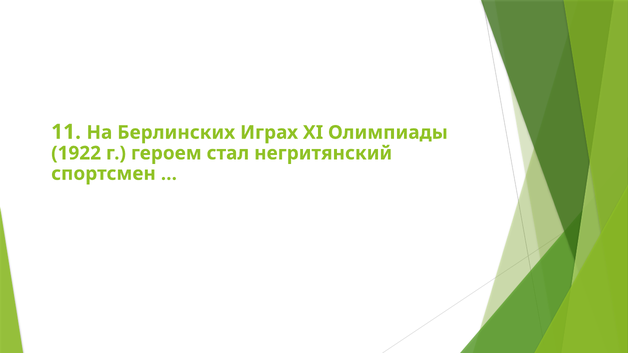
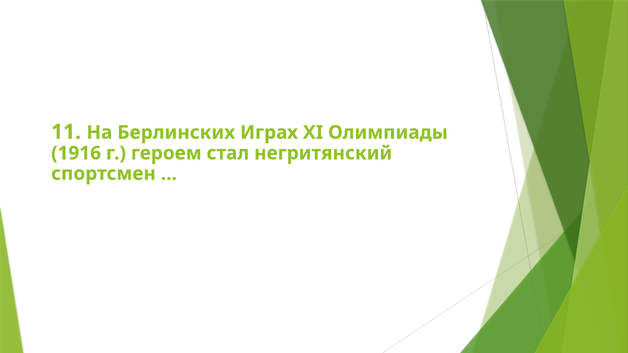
1922: 1922 -> 1916 (76, 153)
